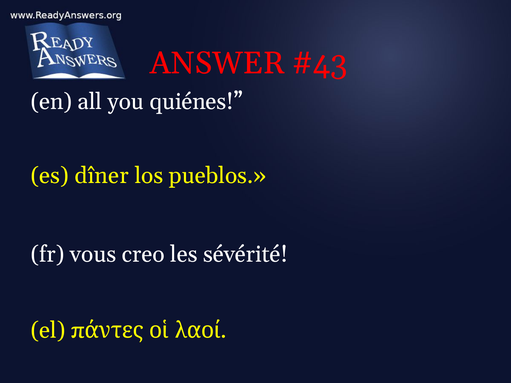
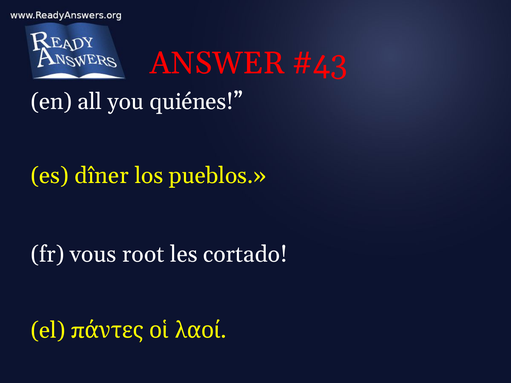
creo: creo -> root (143, 255)
sévérité: sévérité -> cortado (245, 255)
